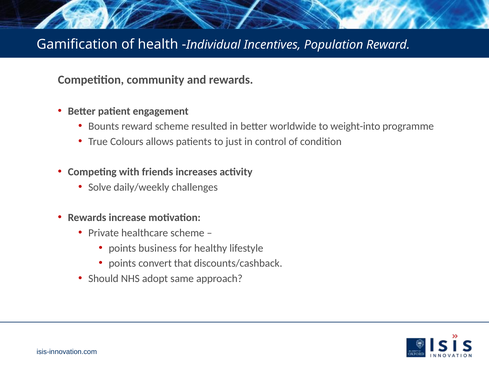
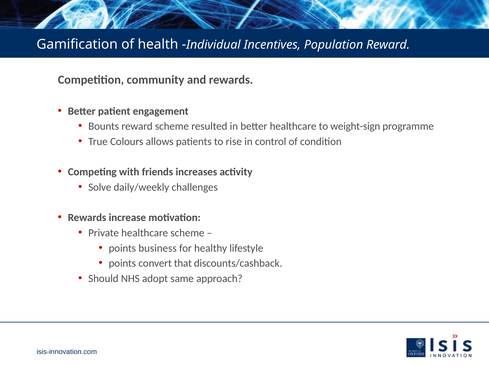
better worldwide: worldwide -> healthcare (293, 126)
weight-into: weight-into -> weight-sign (355, 126)
just: just -> rise (234, 141)
